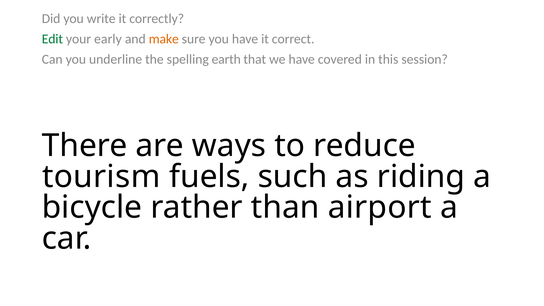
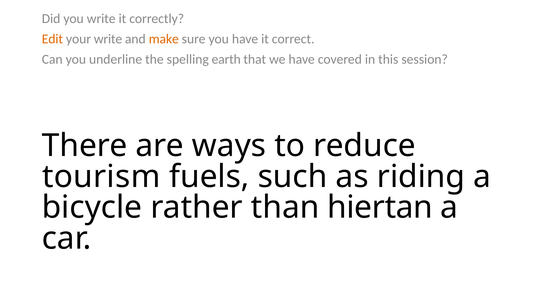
Edit colour: green -> orange (52, 39)
your early: early -> write (108, 39)
airport: airport -> hiertan (380, 207)
